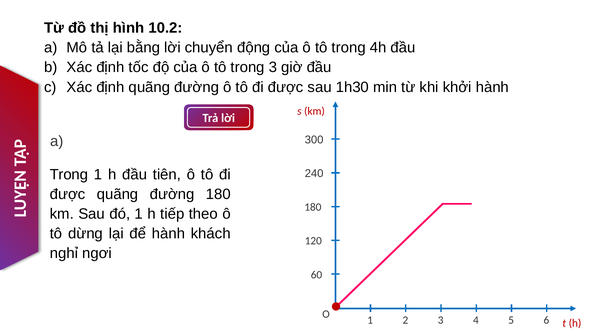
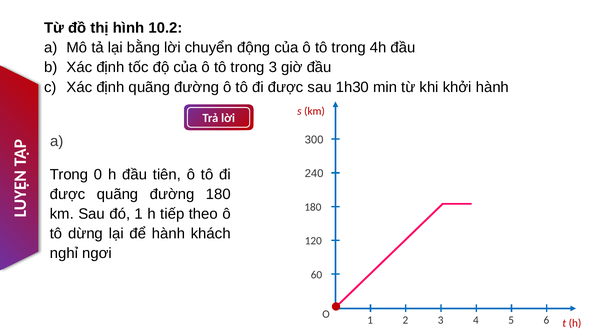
Trong 1: 1 -> 0 (98, 174)
